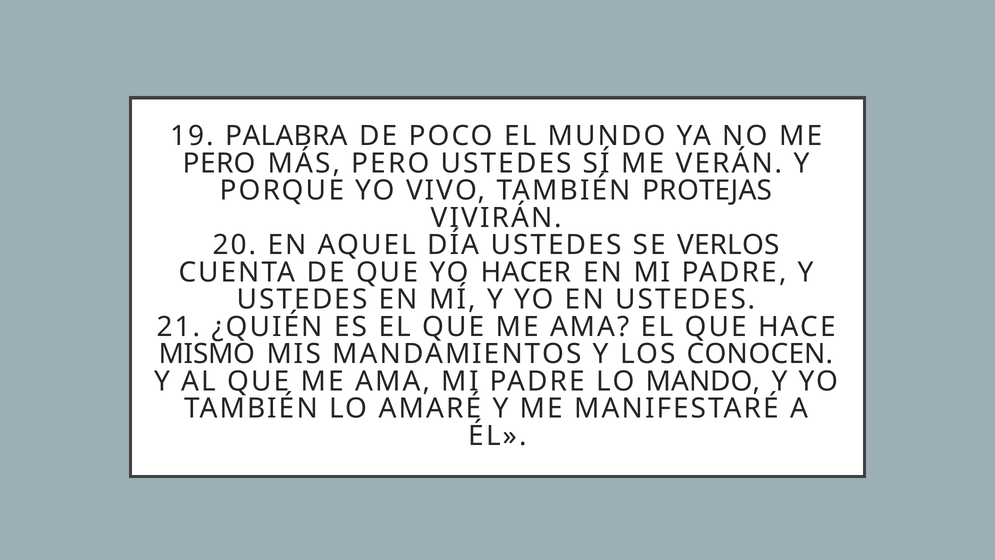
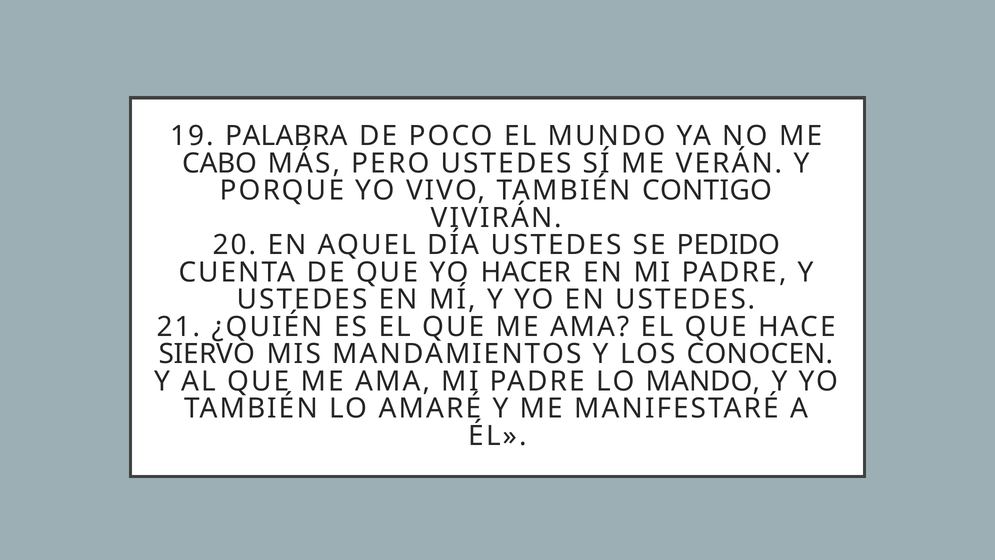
PERO: PERO -> CABO (220, 163)
PROTEJAS: PROTEJAS -> CONTIGO (707, 191)
VERLOS: VERLOS -> PEDIDO (729, 245)
MISMO: MISMO -> SIERVO (207, 354)
